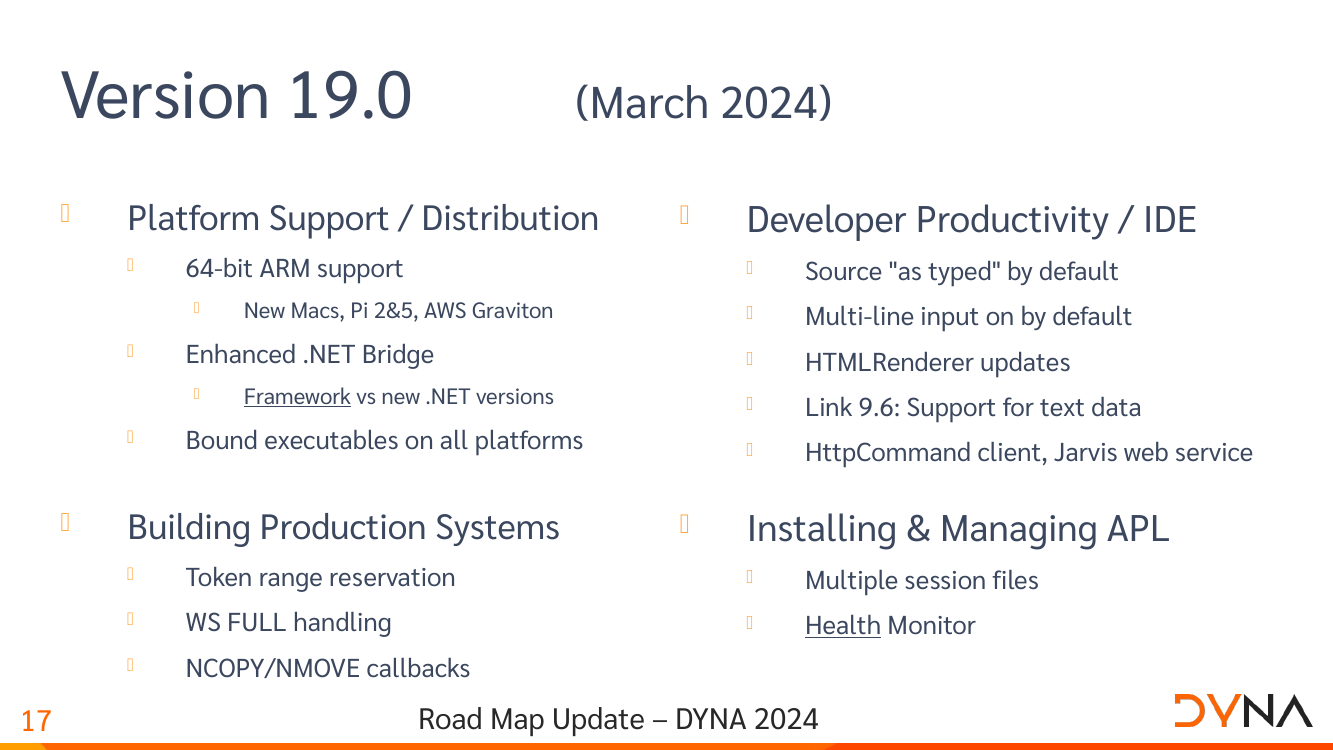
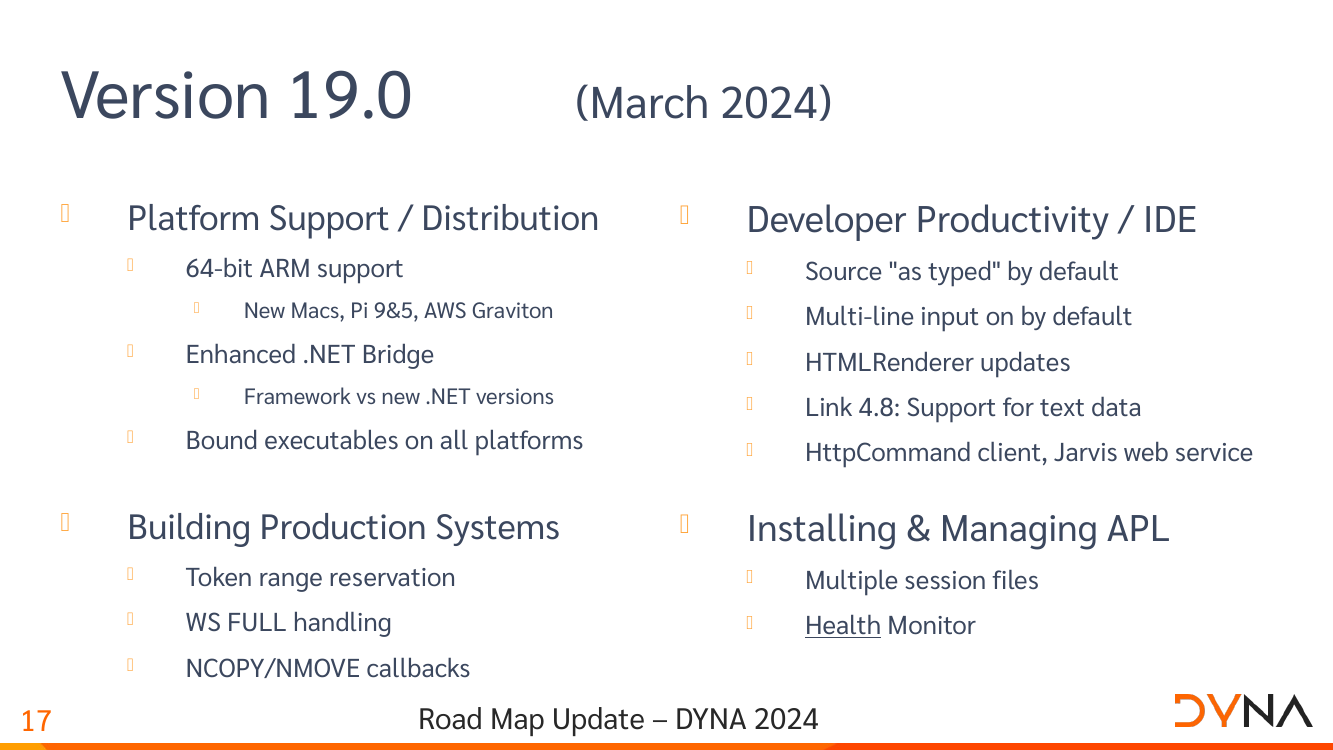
2&5: 2&5 -> 9&5 (396, 311)
Framework underline: present -> none (297, 397)
9.6: 9.6 -> 4.8 (880, 408)
